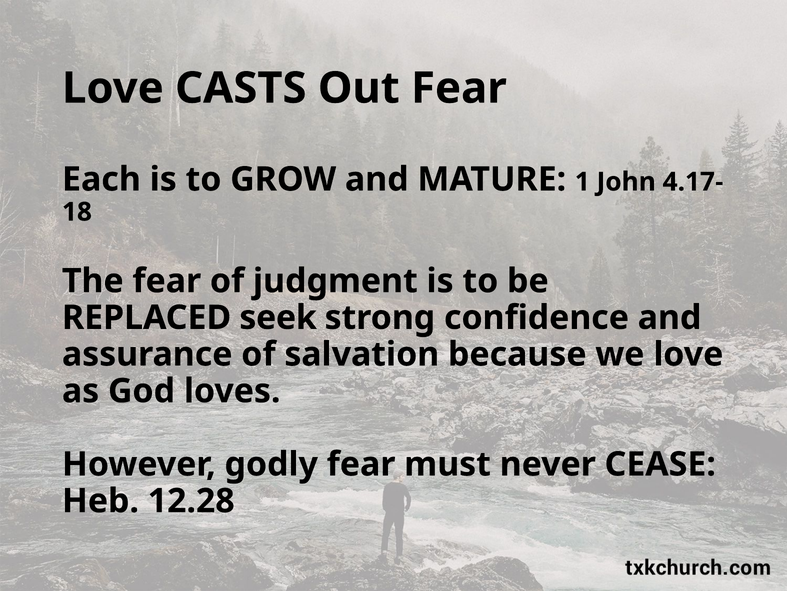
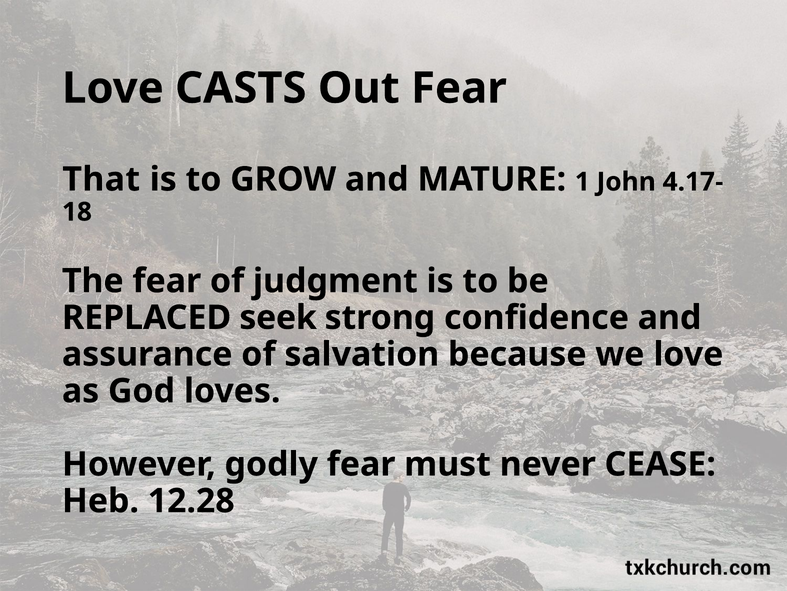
Each: Each -> That (101, 179)
